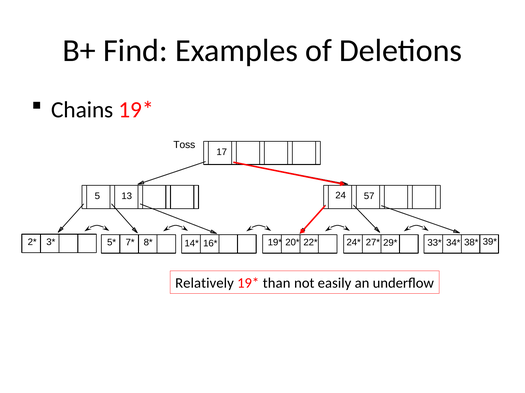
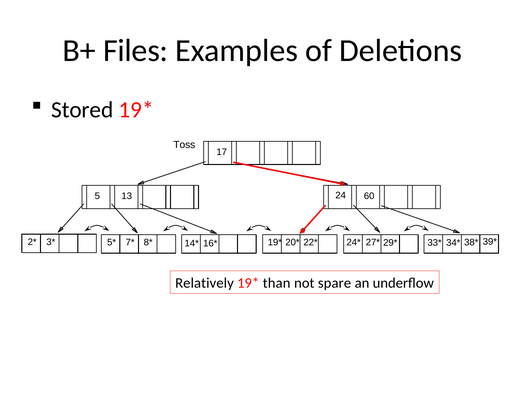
Find: Find -> Files (136, 51)
Chains: Chains -> Stored (82, 110)
57: 57 -> 60 (369, 196)
easily: easily -> spare (335, 284)
